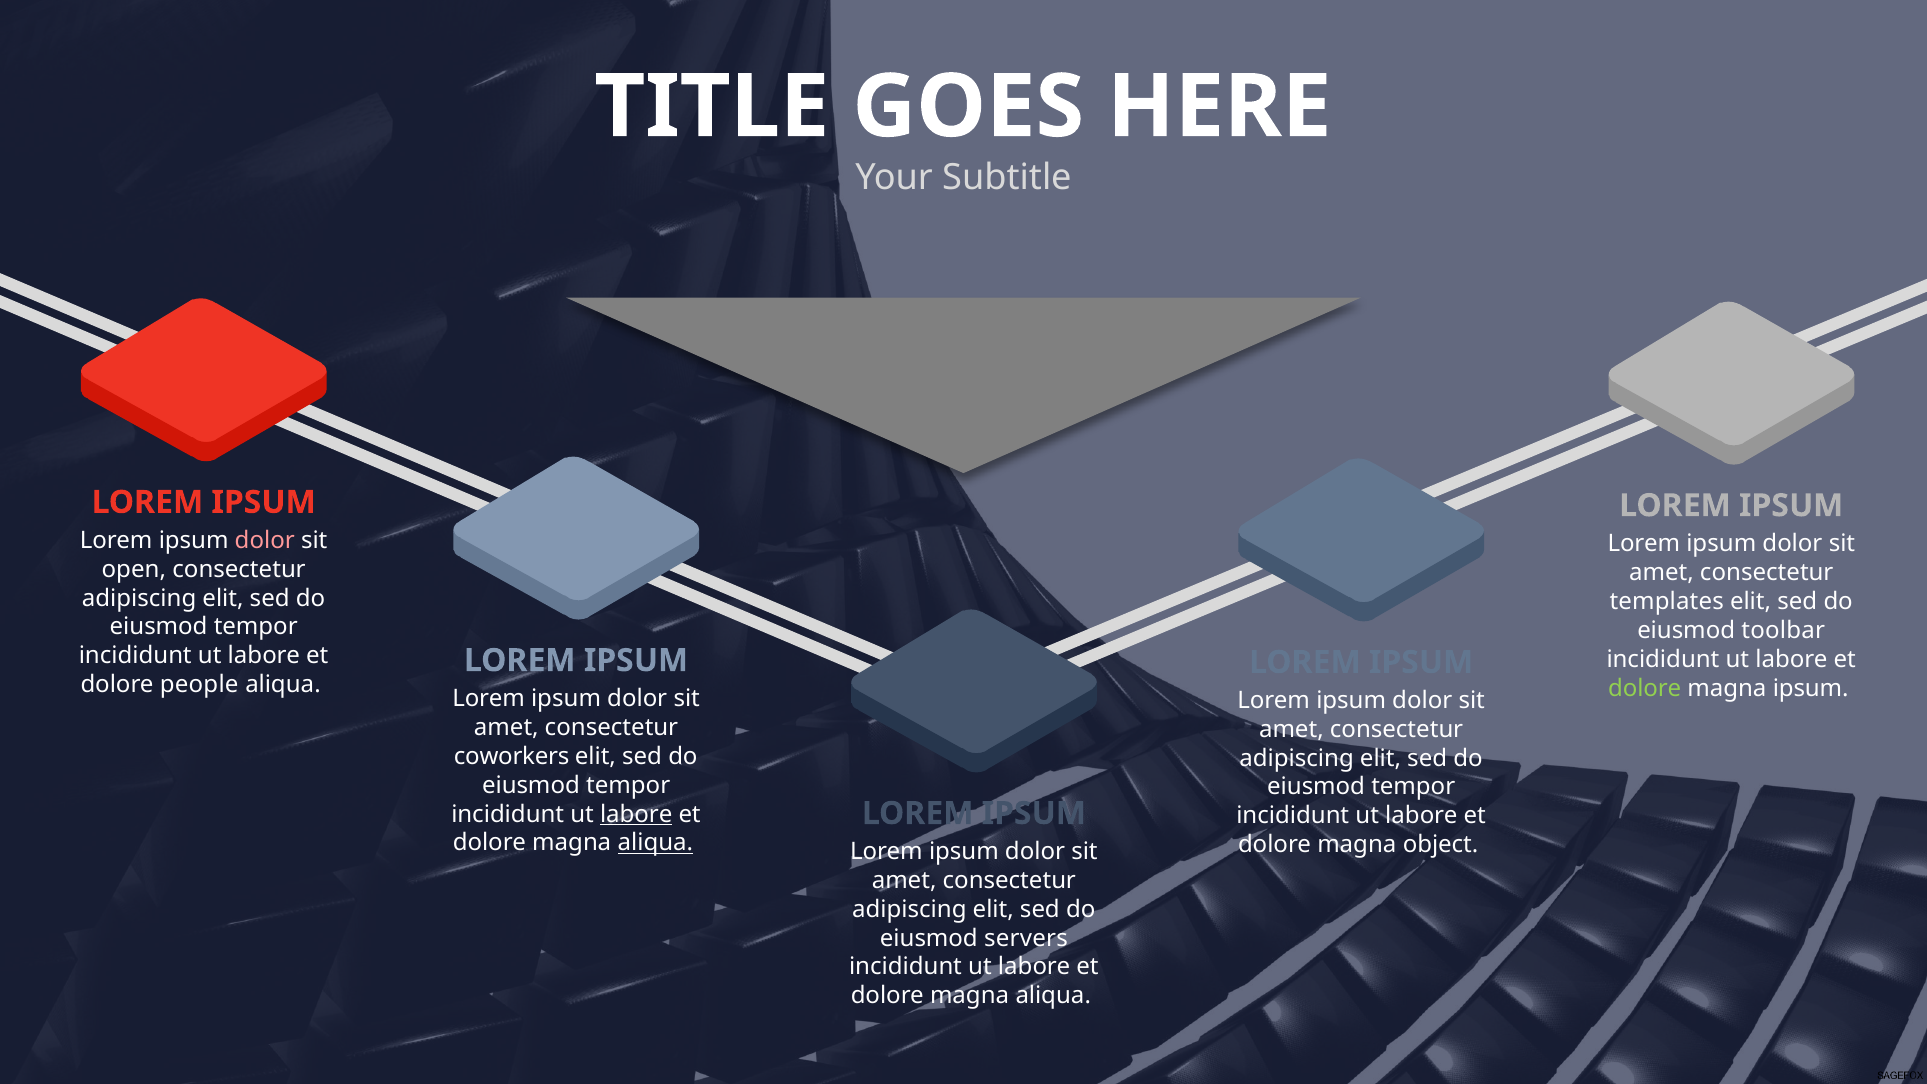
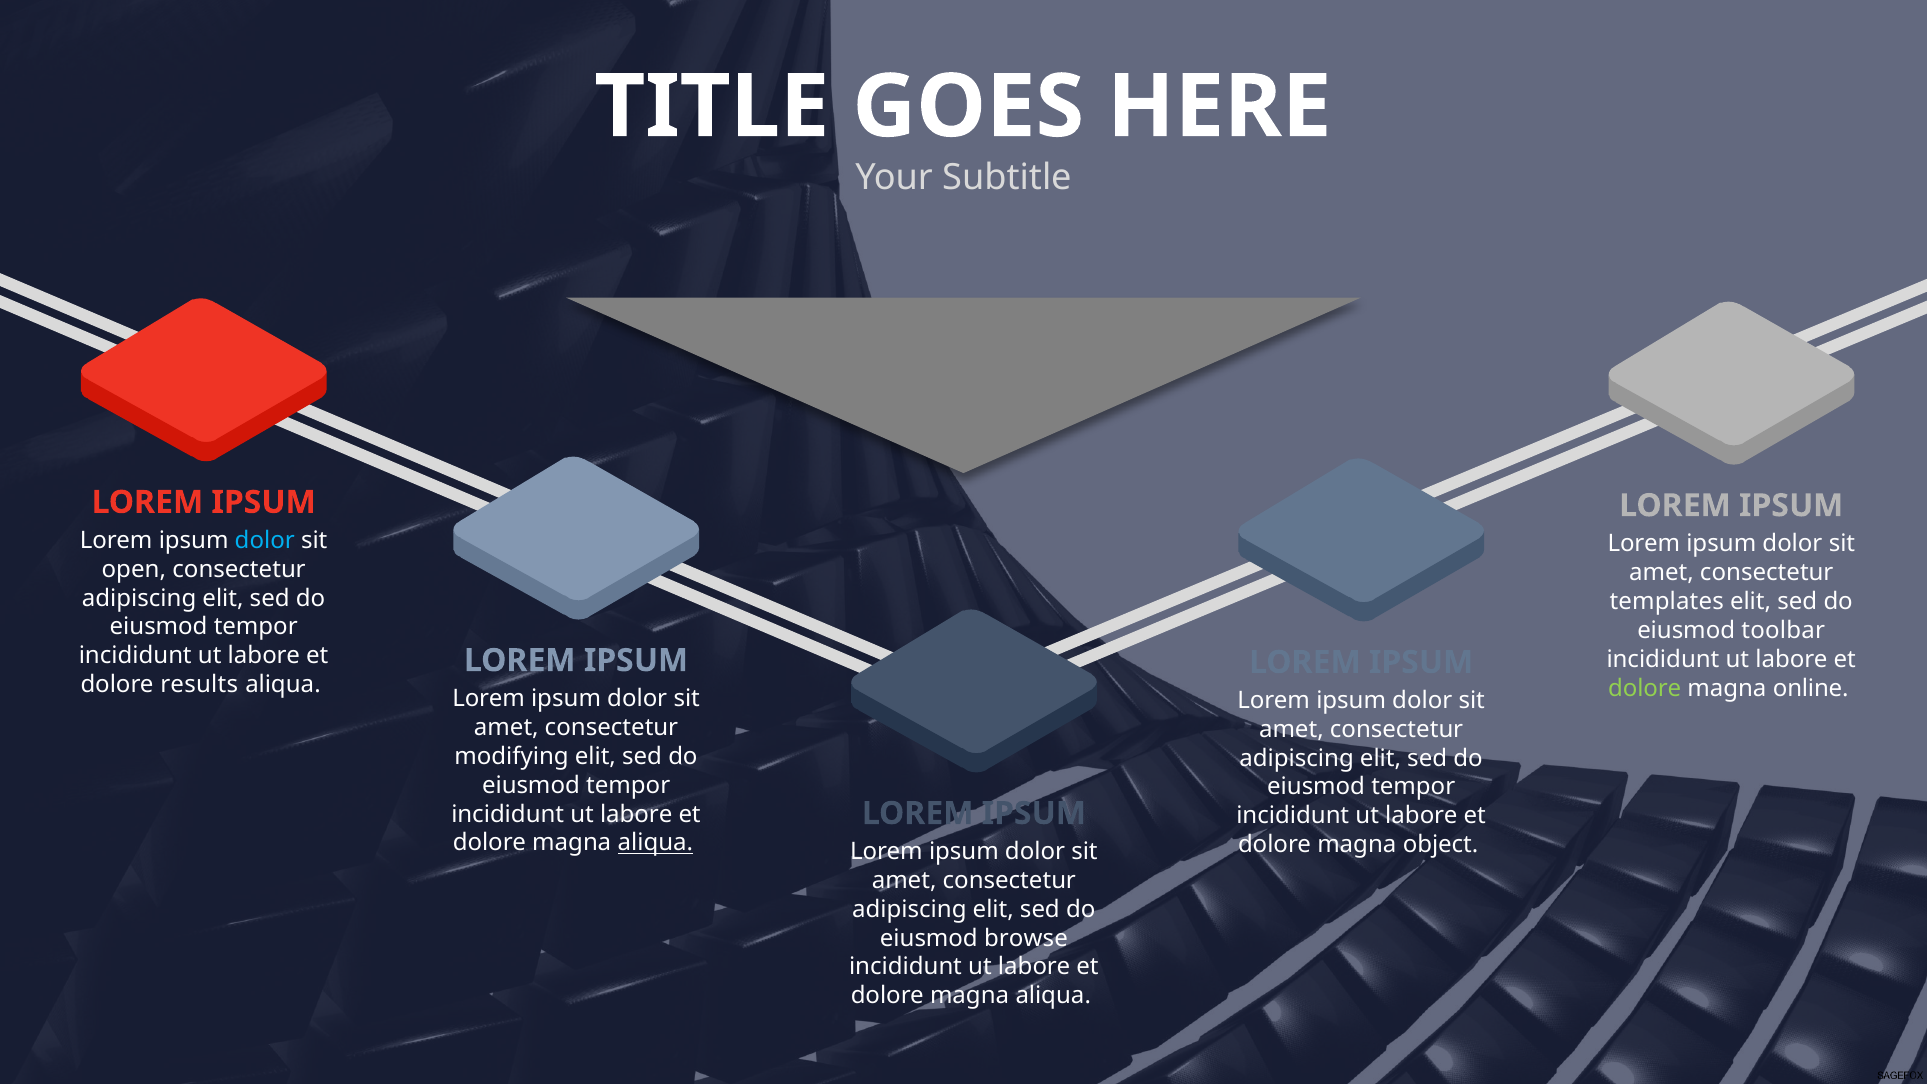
dolor colour: pink -> light blue (265, 540)
people: people -> results (199, 685)
magna ipsum: ipsum -> online (1811, 688)
coworkers: coworkers -> modifying (512, 756)
labore underline: present -> none (636, 814)
servers: servers -> browse (1026, 938)
